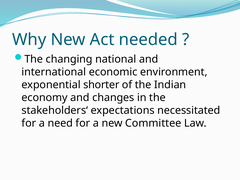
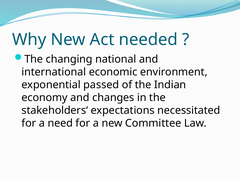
shorter: shorter -> passed (101, 85)
